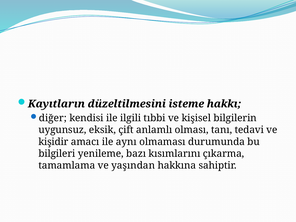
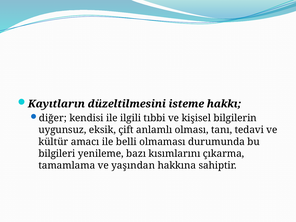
kişidir: kişidir -> kültür (53, 142)
aynı: aynı -> belli (126, 142)
